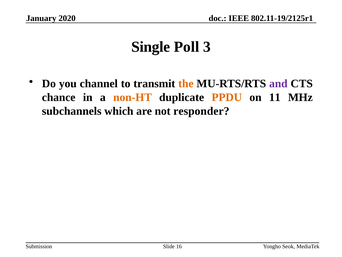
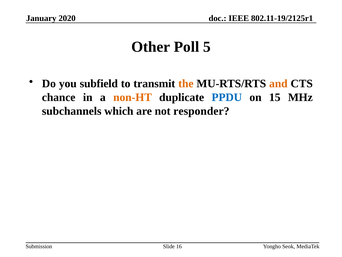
Single: Single -> Other (151, 47)
3: 3 -> 5 (207, 47)
channel: channel -> subfield (99, 83)
and colour: purple -> orange (278, 83)
PPDU colour: orange -> blue (227, 97)
11: 11 -> 15 (275, 97)
